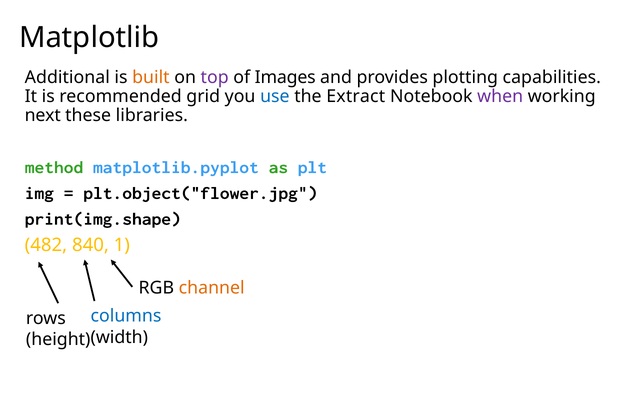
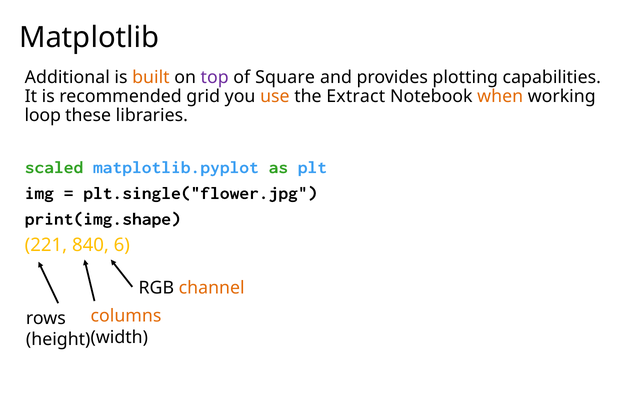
Images: Images -> Square (285, 77)
use colour: blue -> orange (275, 96)
when colour: purple -> orange (500, 96)
next: next -> loop (43, 116)
method: method -> scaled (54, 167)
plt.object("flower.jpg: plt.object("flower.jpg -> plt.single("flower.jpg (200, 193)
482: 482 -> 221 (46, 245)
1: 1 -> 6 (122, 245)
columns colour: blue -> orange (126, 316)
